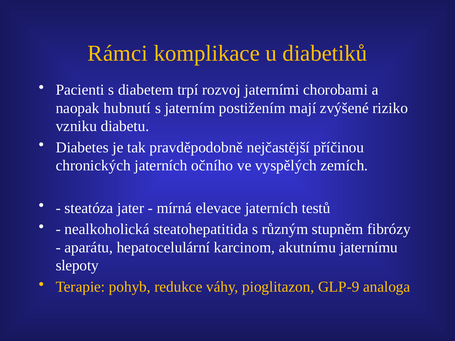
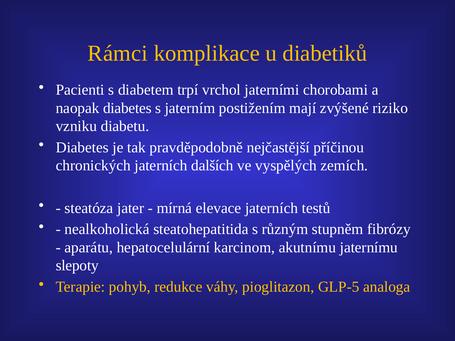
rozvoj: rozvoj -> vrchol (221, 90)
naopak hubnutí: hubnutí -> diabetes (127, 108)
očního: očního -> dalších (212, 166)
GLP-9: GLP-9 -> GLP-5 (339, 287)
